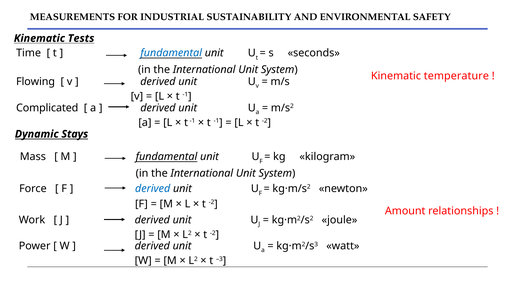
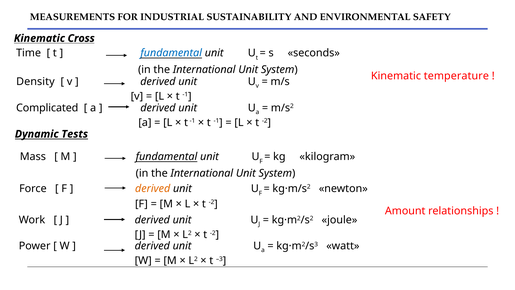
Tests: Tests -> Cross (81, 38)
Flowing: Flowing -> Density (35, 81)
Stays: Stays -> Tests (75, 134)
derived colour: blue -> orange (153, 188)
